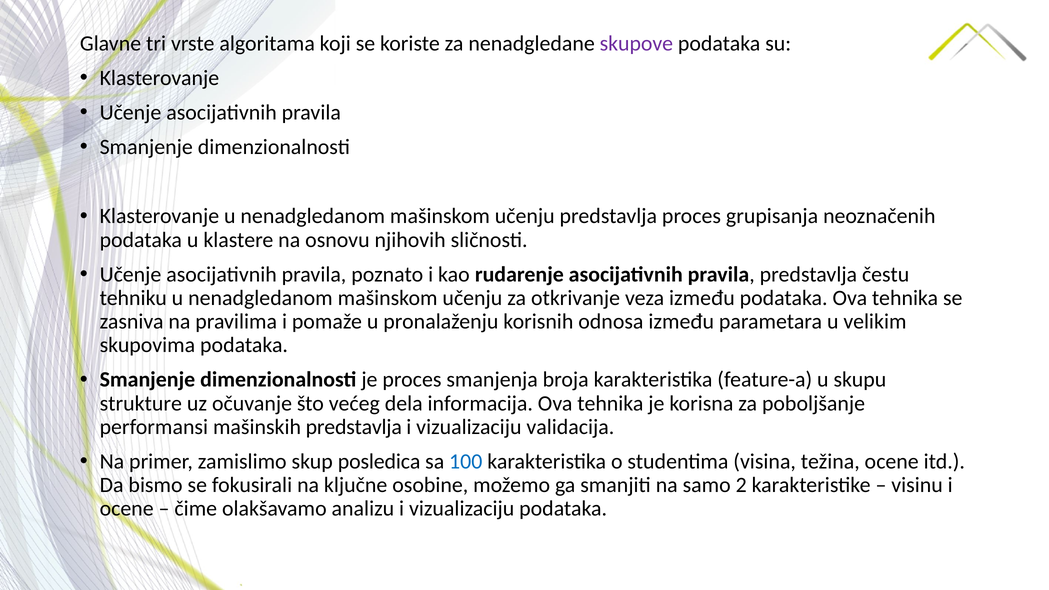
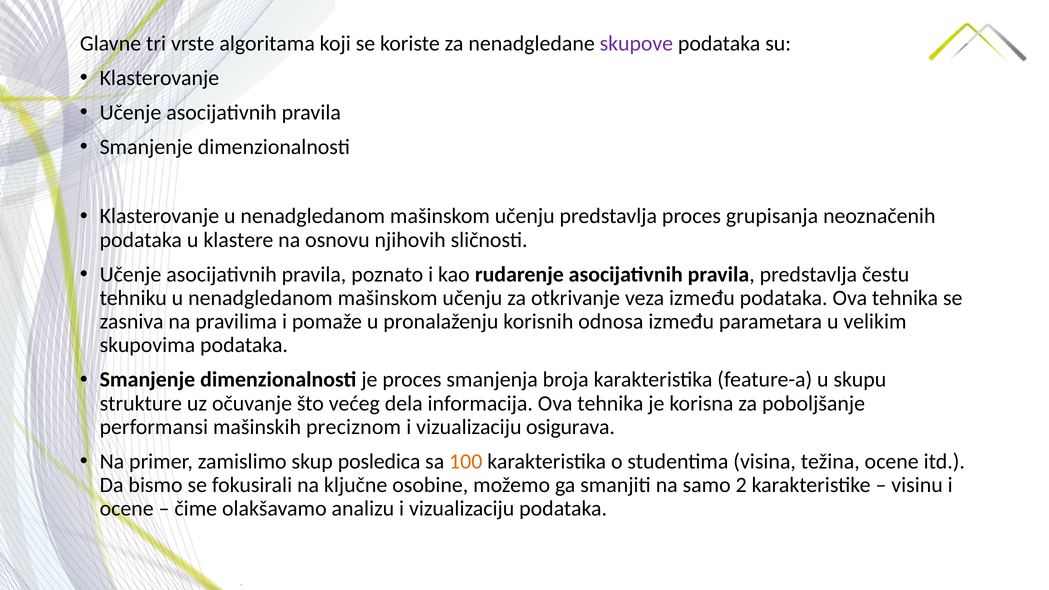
mašinskih predstavlja: predstavlja -> preciznom (354, 427)
validacija: validacija -> osigurava (570, 427)
100 colour: blue -> orange (466, 461)
